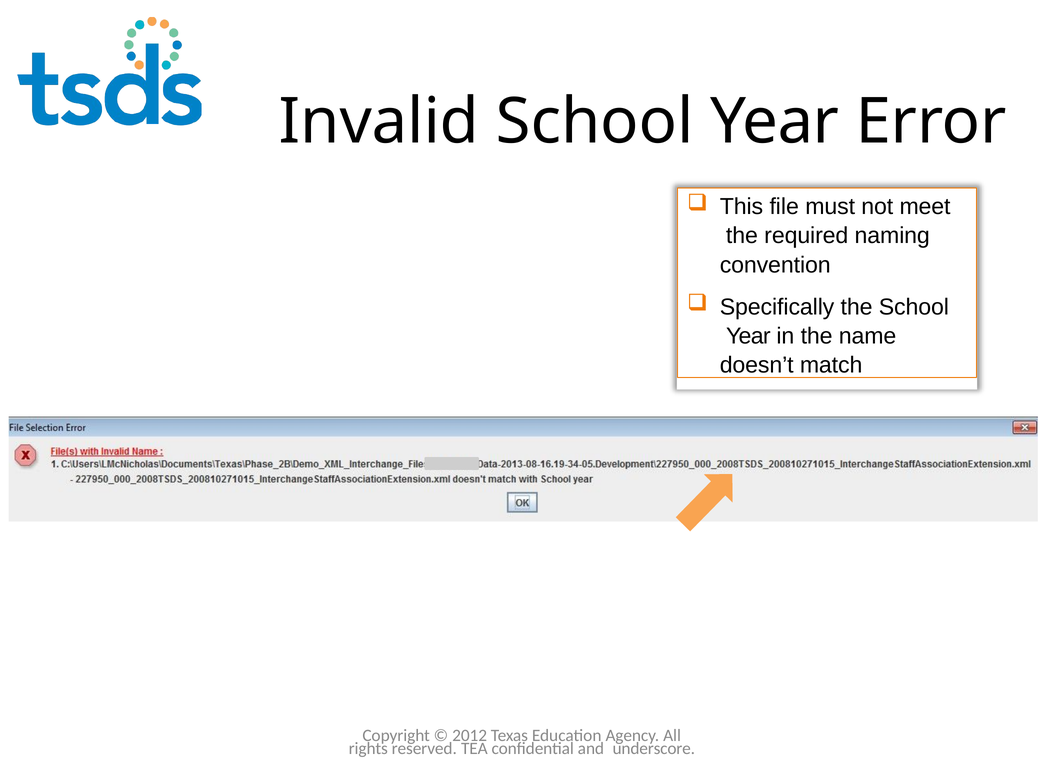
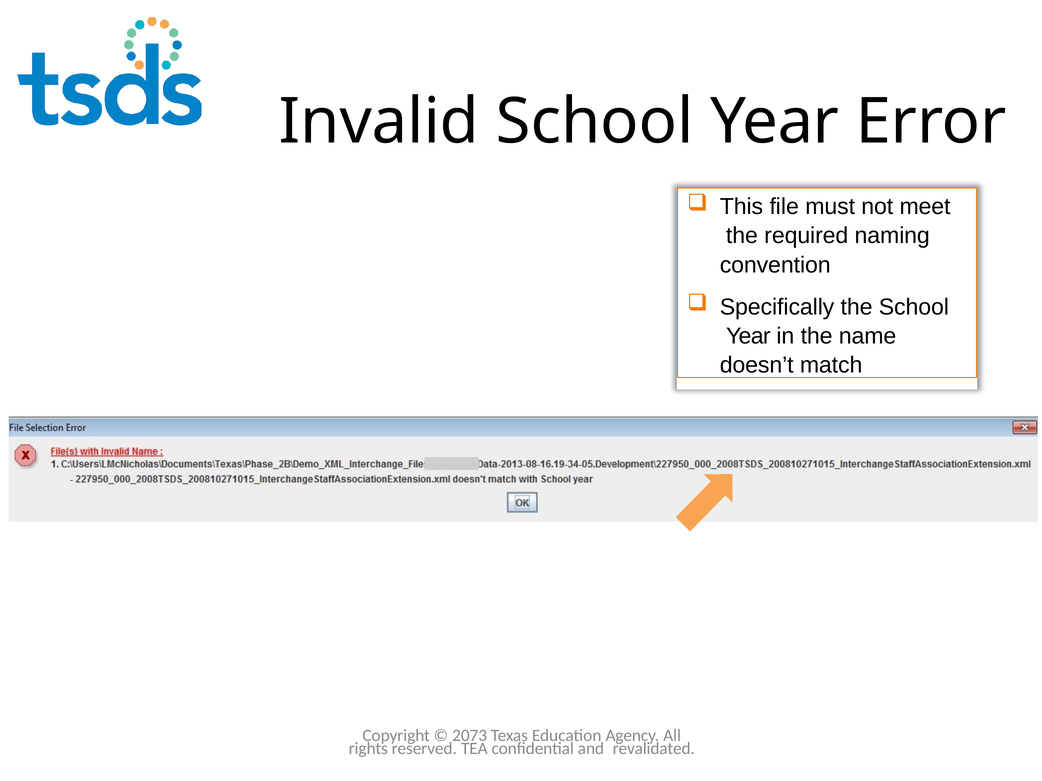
2012: 2012 -> 2073 (470, 736)
underscore: underscore -> revalidated (654, 749)
